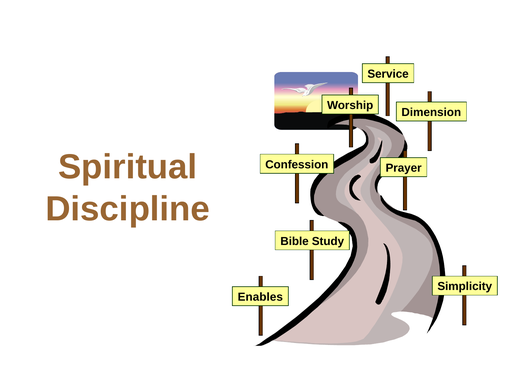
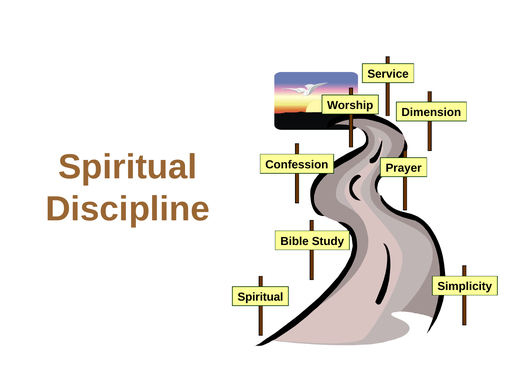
Enables: Enables -> Spiritual (260, 297)
